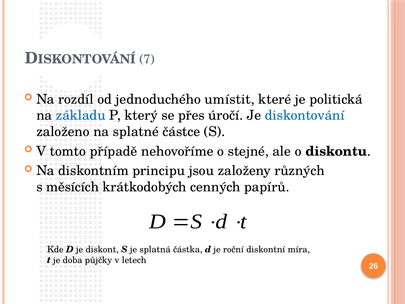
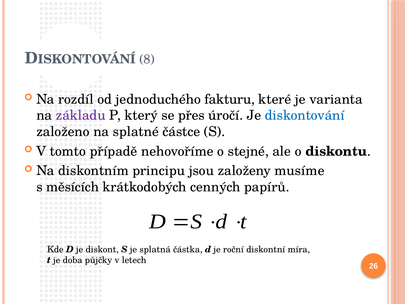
7: 7 -> 8 (147, 59)
umístit: umístit -> fakturu (230, 99)
politická: politická -> varianta (336, 99)
základu colour: blue -> purple (81, 115)
různých: různých -> musíme (300, 171)
